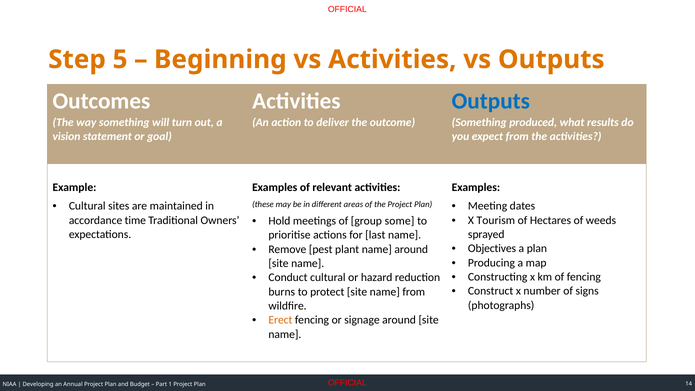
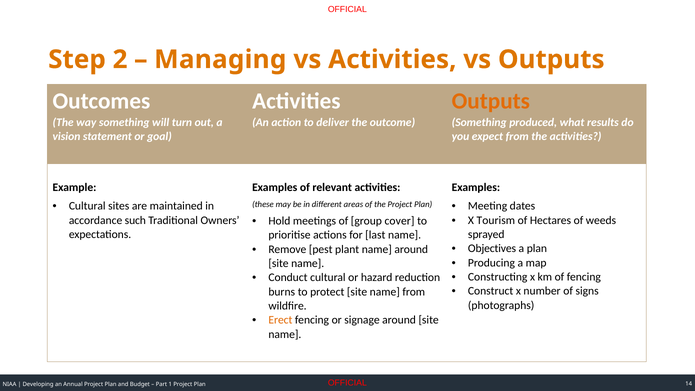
5: 5 -> 2 (120, 59)
Beginning: Beginning -> Managing (220, 59)
Outputs colour: blue -> orange (491, 101)
time: time -> such (135, 220)
some: some -> cover (400, 221)
